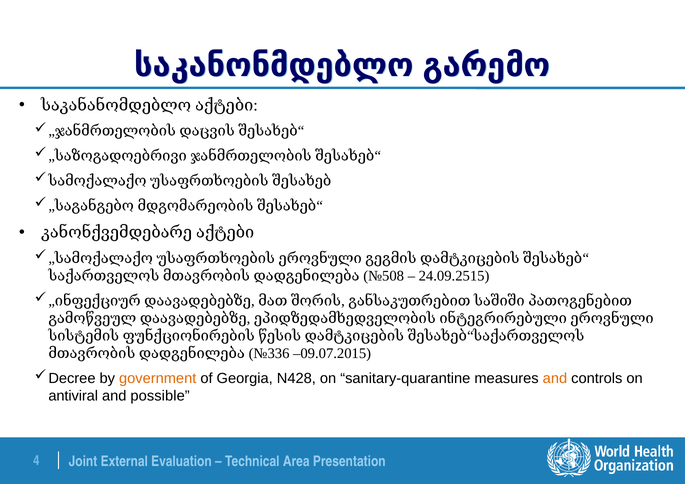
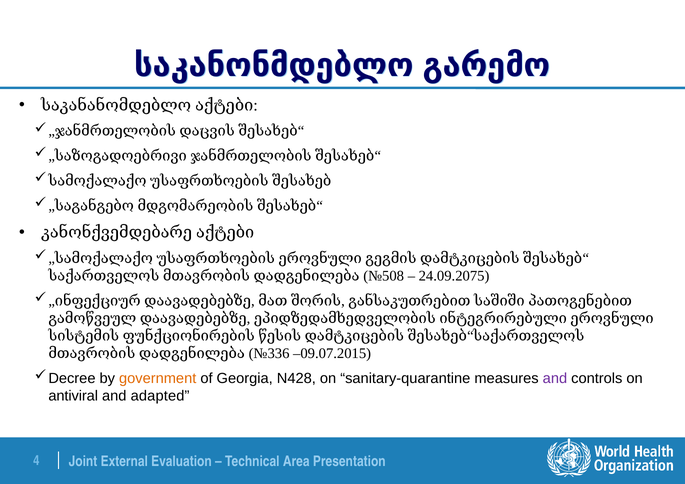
24.09.2515: 24.09.2515 -> 24.09.2075 (454, 276)
and colour: orange -> purple (555, 379)
possible: possible -> adapted (160, 396)
